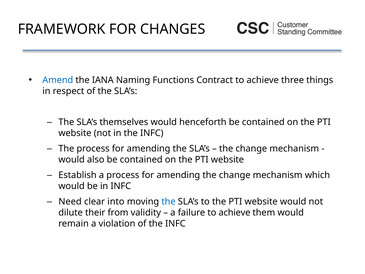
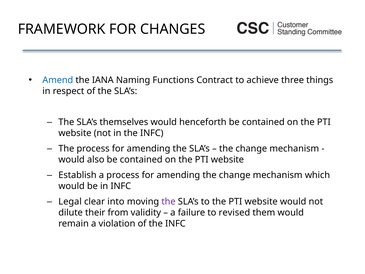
Need: Need -> Legal (70, 202)
the colour: blue -> purple (168, 202)
failure to achieve: achieve -> revised (234, 212)
